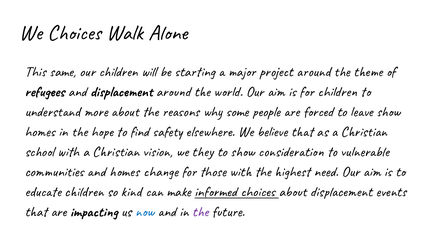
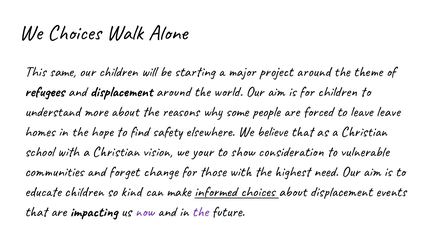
leave show: show -> leave (388, 112)
they: they -> your (203, 152)
and homes: homes -> forget (124, 172)
now colour: blue -> purple (145, 212)
